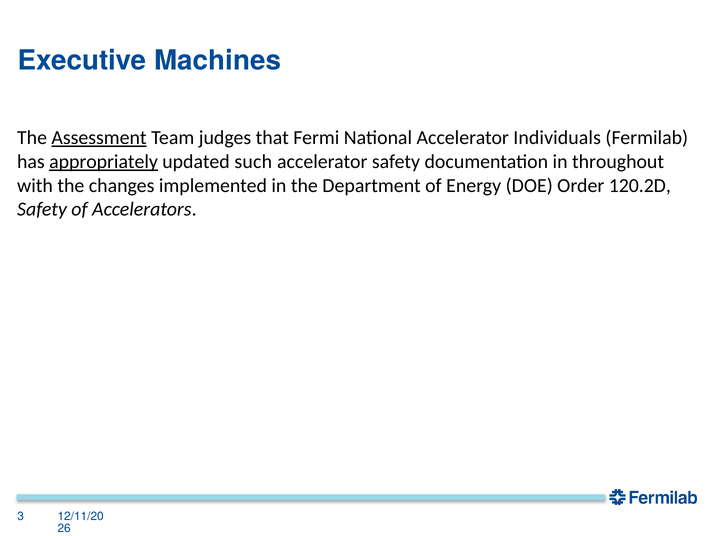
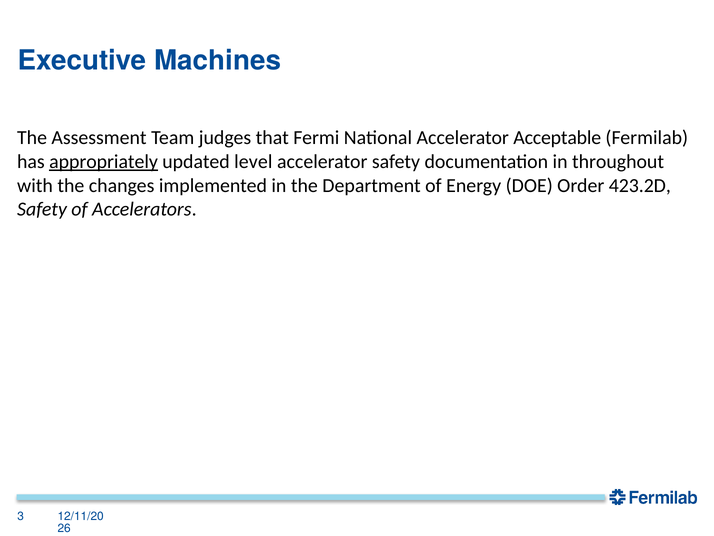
Assessment underline: present -> none (99, 138)
Individuals: Individuals -> Acceptable (557, 138)
such: such -> level (253, 161)
120.2D: 120.2D -> 423.2D (640, 185)
